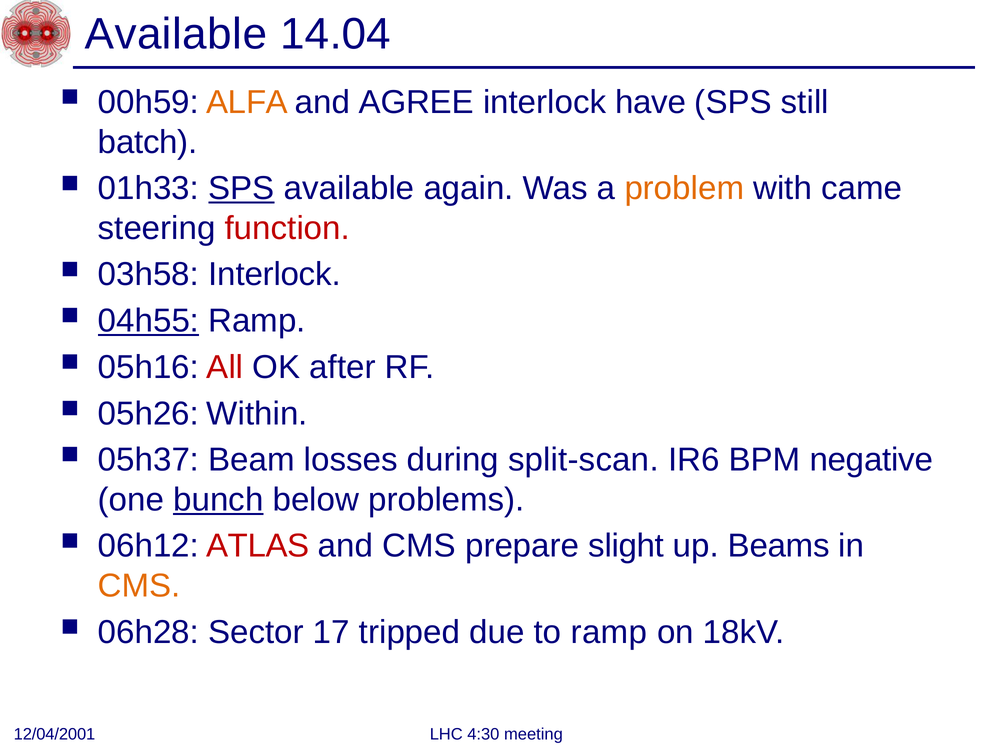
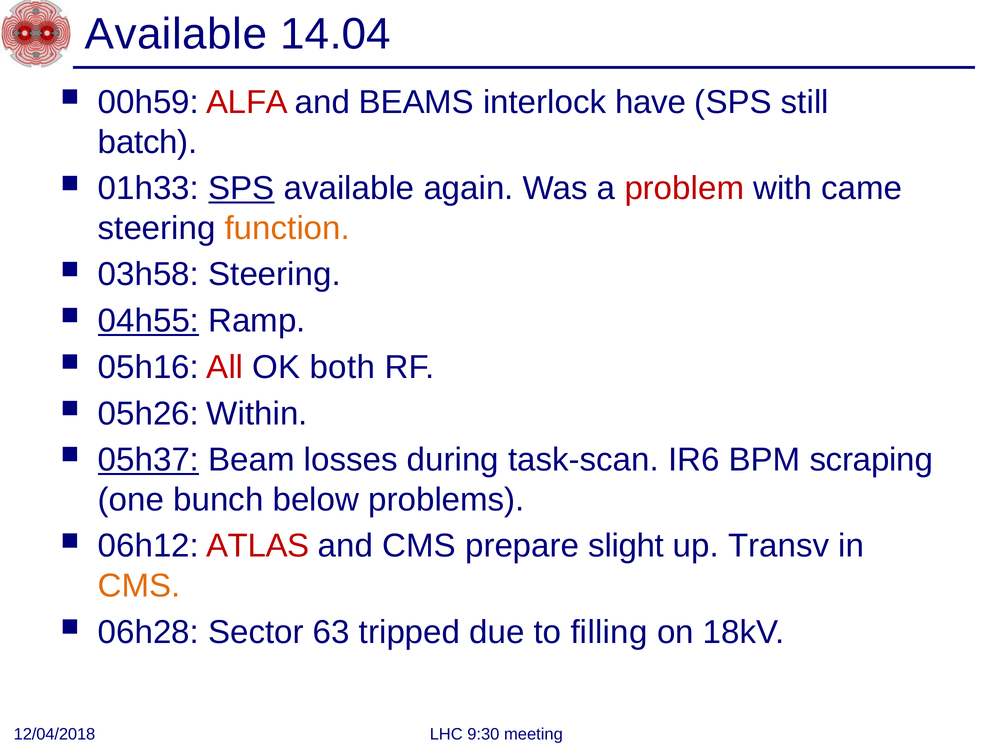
ALFA colour: orange -> red (247, 102)
AGREE: AGREE -> BEAMS (416, 102)
problem colour: orange -> red (684, 188)
function colour: red -> orange (287, 228)
03h58 Interlock: Interlock -> Steering (275, 274)
after: after -> both (342, 367)
05h37 underline: none -> present (149, 460)
split-scan: split-scan -> task-scan (583, 460)
negative: negative -> scraping (871, 460)
bunch underline: present -> none (218, 499)
Beams: Beams -> Transv (779, 546)
17: 17 -> 63 (331, 632)
to ramp: ramp -> filling (609, 632)
12/04/2001: 12/04/2001 -> 12/04/2018 (55, 734)
4:30: 4:30 -> 9:30 (483, 734)
